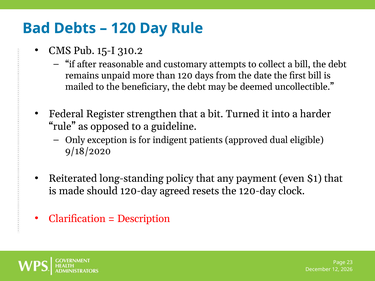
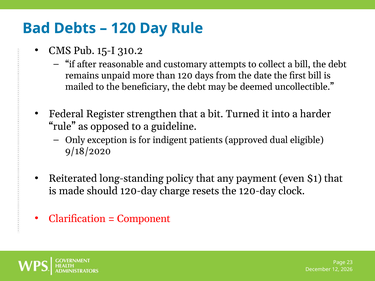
agreed: agreed -> charge (175, 191)
Description: Description -> Component (144, 219)
